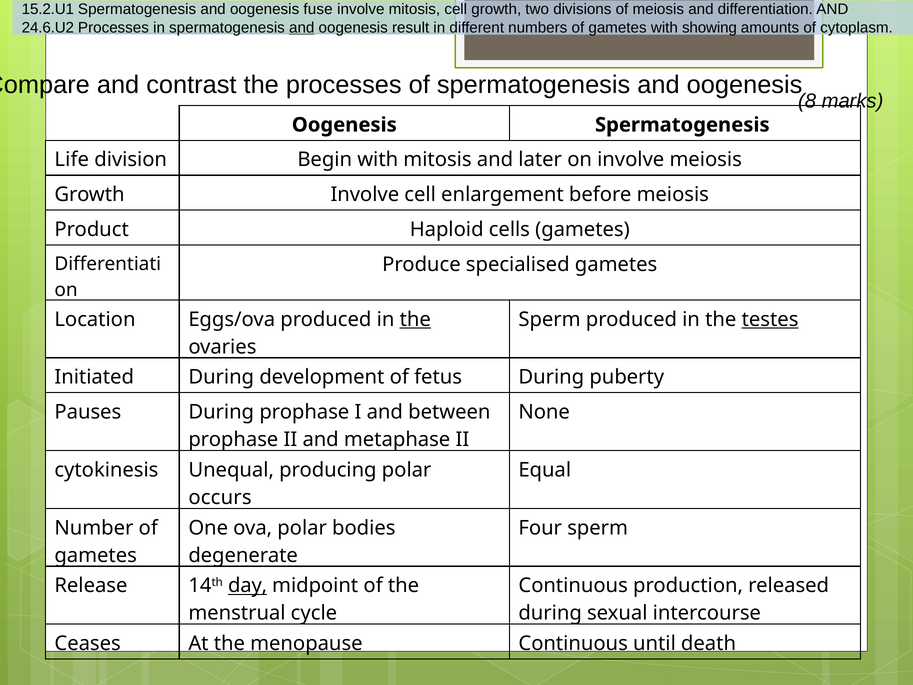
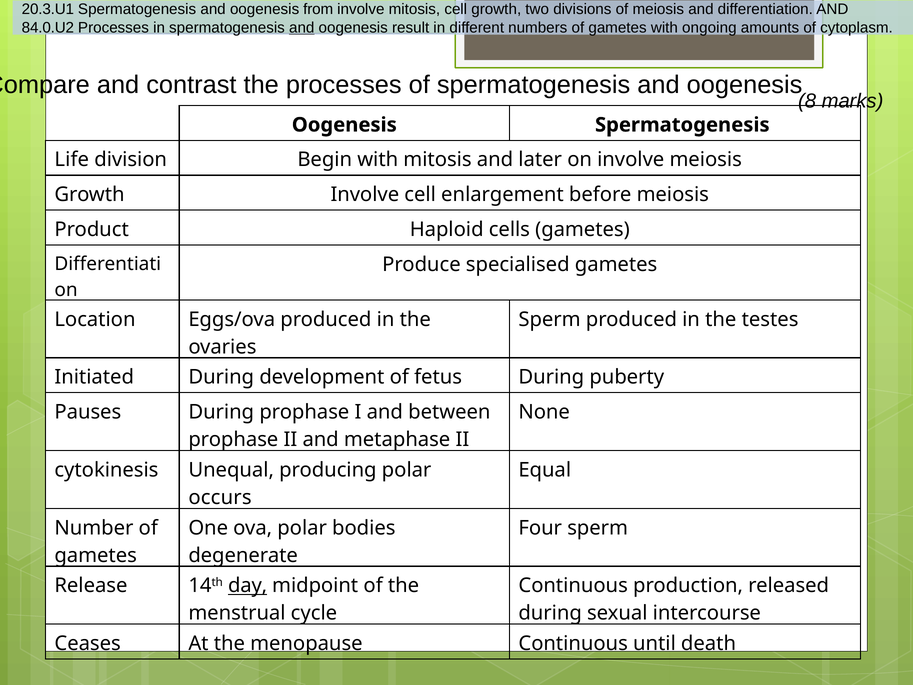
15.2.U1: 15.2.U1 -> 20.3.U1 (48, 9)
fuse: fuse -> from (318, 9)
24.6.U2: 24.6.U2 -> 84.0.U2 (48, 28)
showing: showing -> ongoing (709, 28)
the underline: present -> none (415, 319)
testes underline: present -> none (770, 319)
